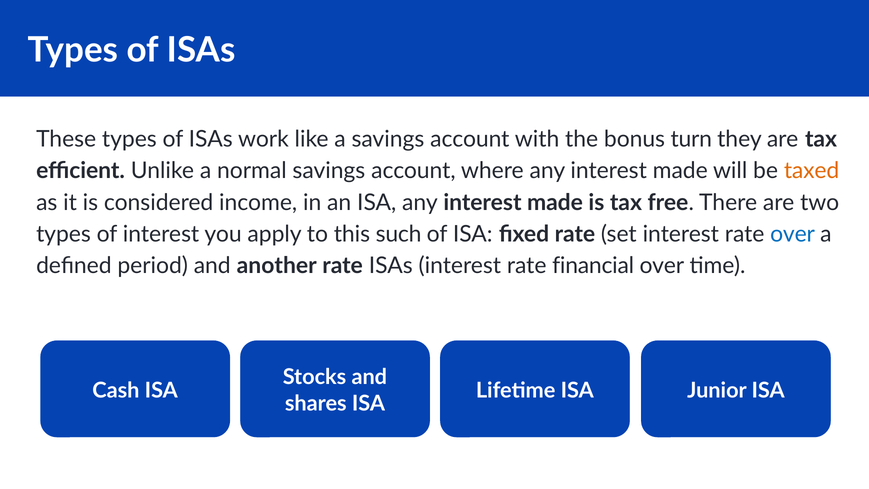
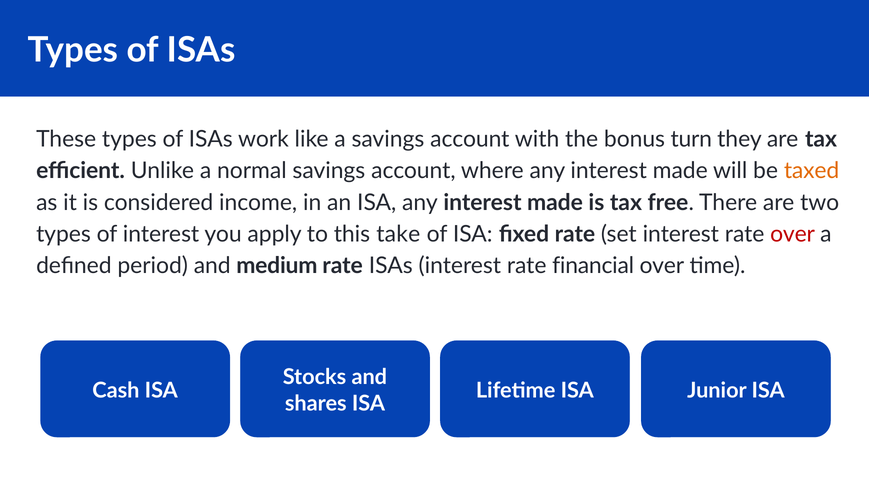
such: such -> take (398, 234)
over colour: blue -> red (793, 234)
another: another -> medium (277, 266)
